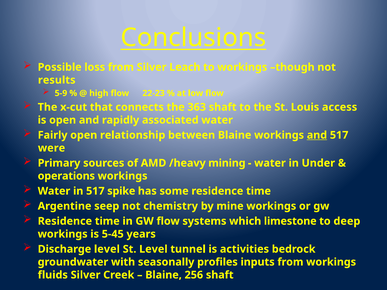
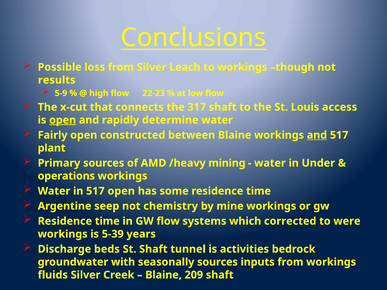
363: 363 -> 317 (197, 107)
open underline: none -> present (63, 120)
associated: associated -> determine (170, 120)
relationship: relationship -> constructed (133, 135)
were: were -> plant (52, 148)
517 spike: spike -> open (121, 191)
limestone: limestone -> corrected (290, 221)
deep: deep -> were (347, 221)
5-45: 5-45 -> 5-39 (113, 234)
Discharge level: level -> beds (107, 249)
St Level: Level -> Shaft (153, 249)
seasonally profiles: profiles -> sources (218, 262)
256: 256 -> 209 (194, 275)
